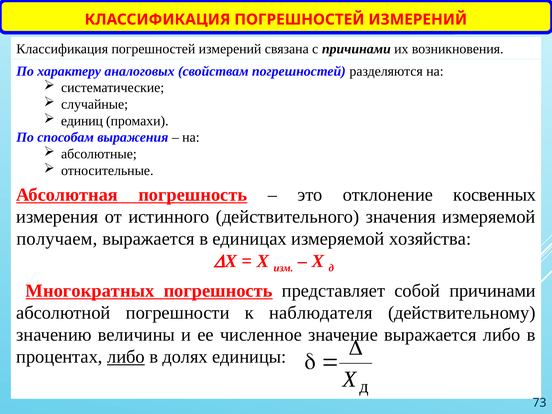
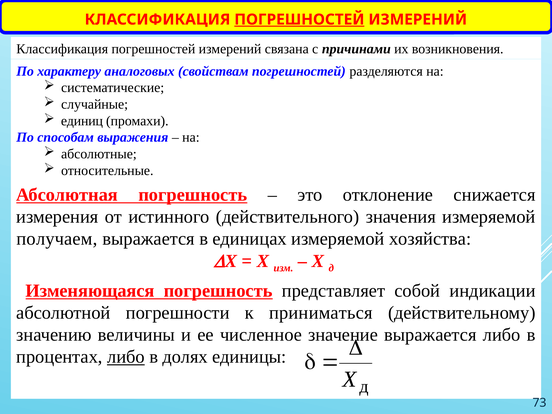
ПОГРЕШНОСТЕЙ underline: none -> present (299, 20)
косвенных: косвенных -> снижается (495, 195)
Многократных: Многократных -> Изменяющаяся (90, 291)
собой причинами: причинами -> индикации (492, 291)
наблюдателя: наблюдателя -> приниматься (321, 313)
